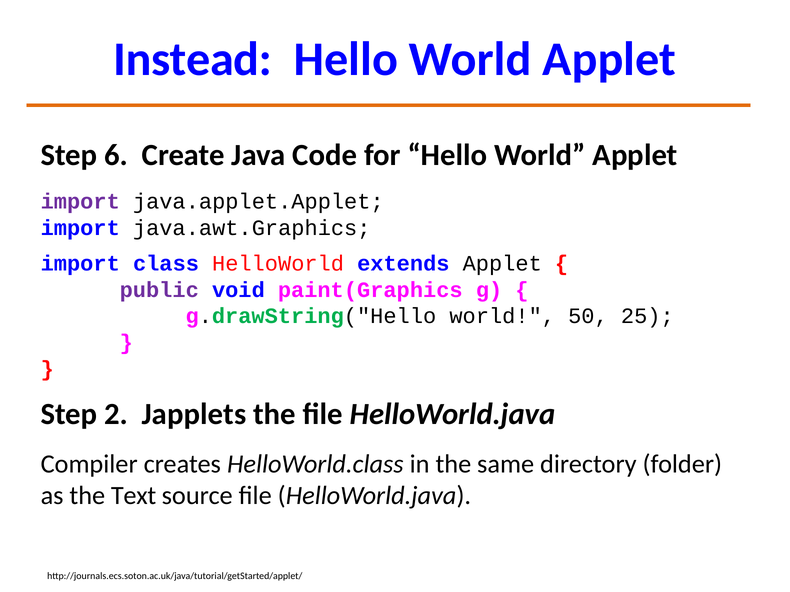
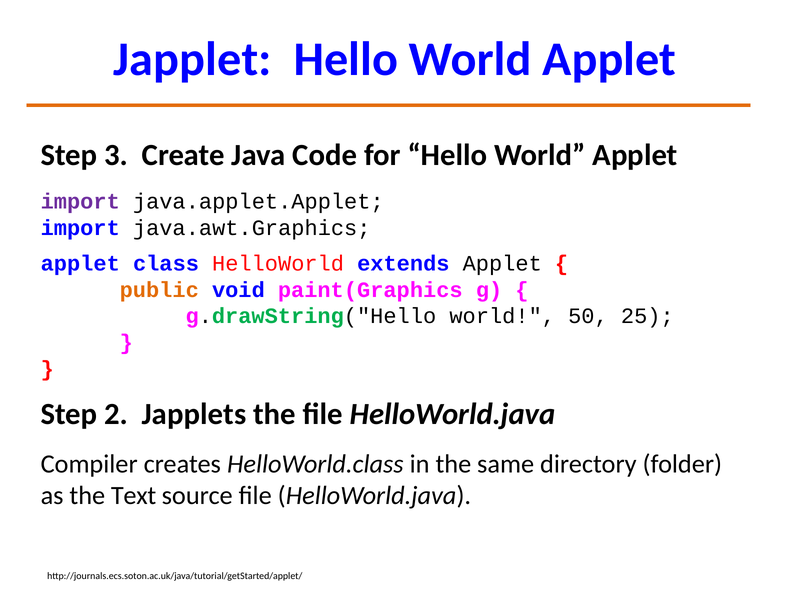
Instead: Instead -> Japplet (192, 59)
6: 6 -> 3 (116, 155)
import: import -> applet (80, 264)
public colour: purple -> orange (159, 290)
